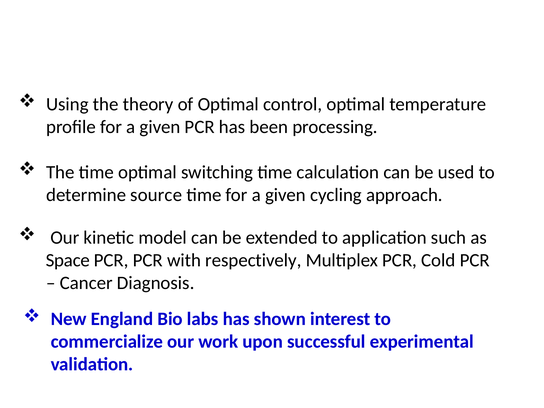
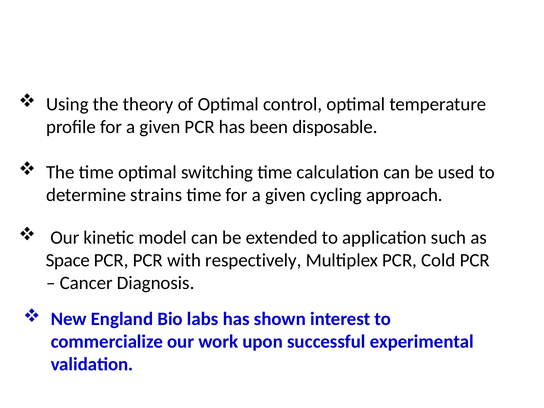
processing: processing -> disposable (335, 127)
source: source -> strains (156, 195)
